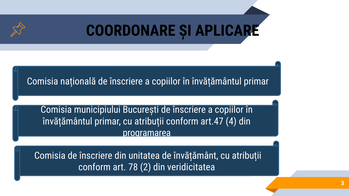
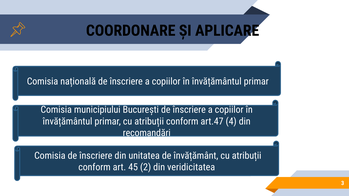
programarea: programarea -> recomandări (147, 133)
78: 78 -> 45 (133, 168)
